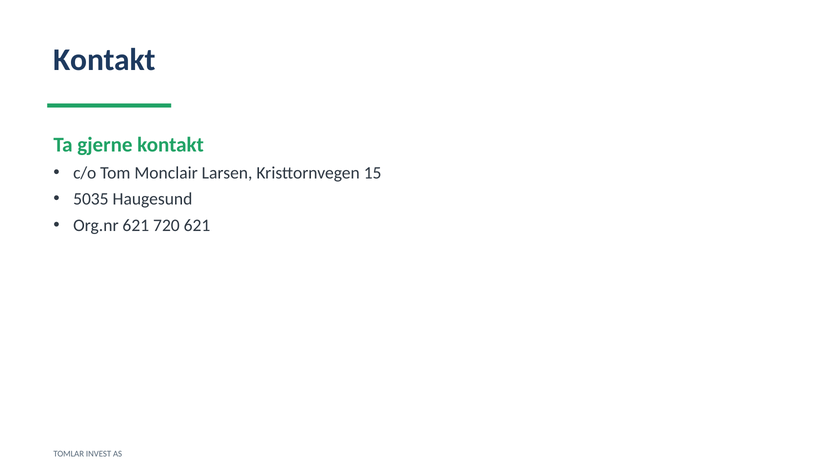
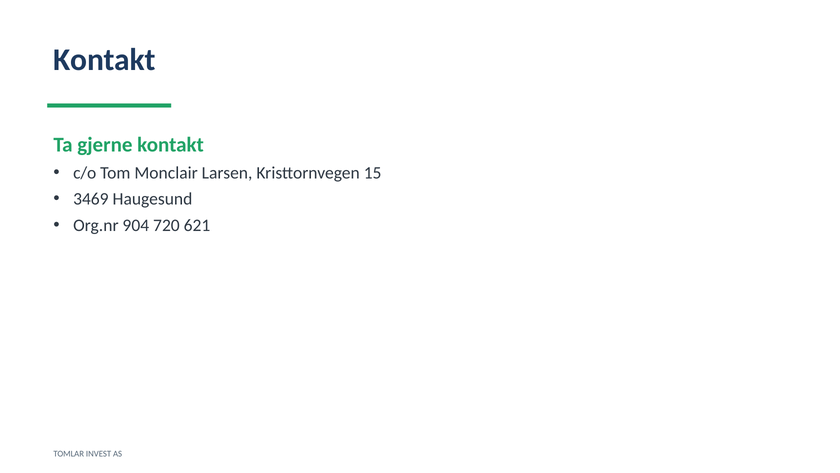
5035: 5035 -> 3469 (91, 199)
Org.nr 621: 621 -> 904 (136, 225)
